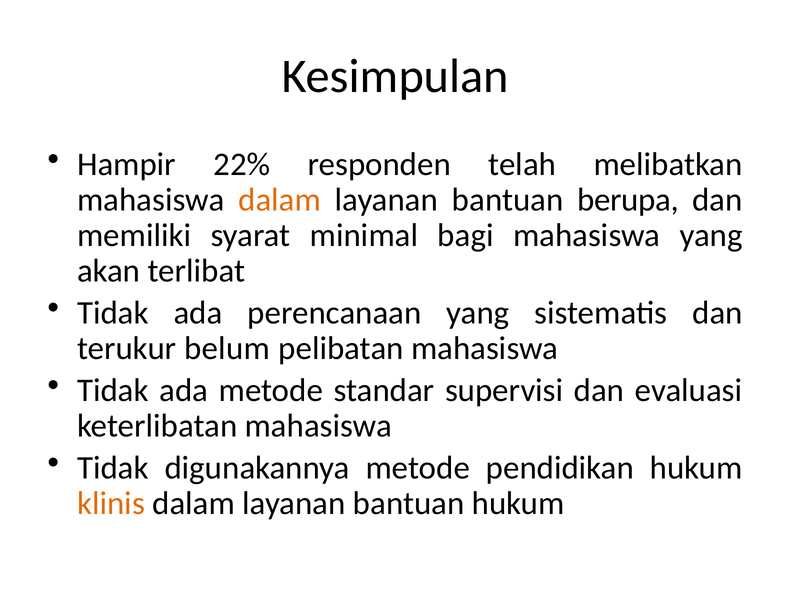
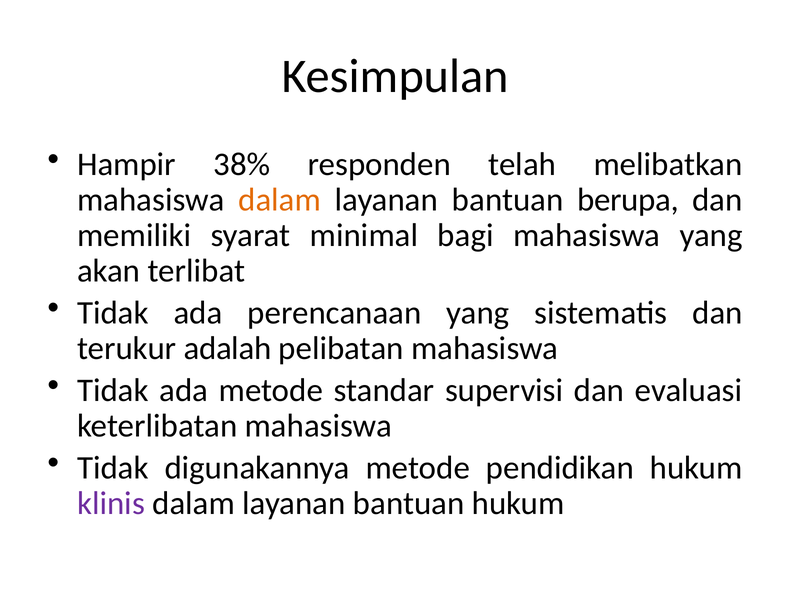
22%: 22% -> 38% (242, 164)
belum: belum -> adalah (228, 349)
klinis colour: orange -> purple (111, 504)
